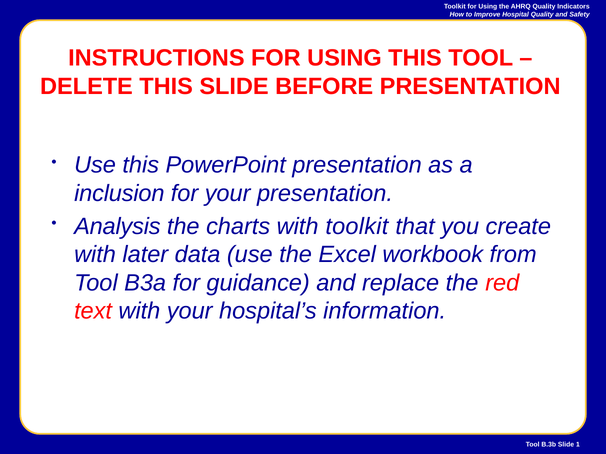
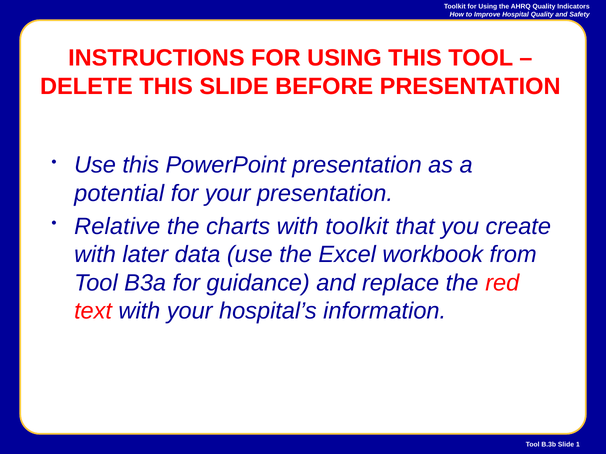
inclusion: inclusion -> potential (119, 194)
Analysis: Analysis -> Relative (117, 227)
